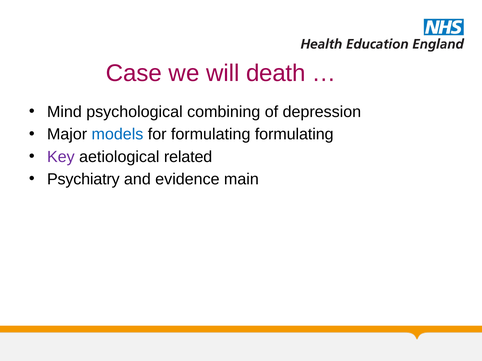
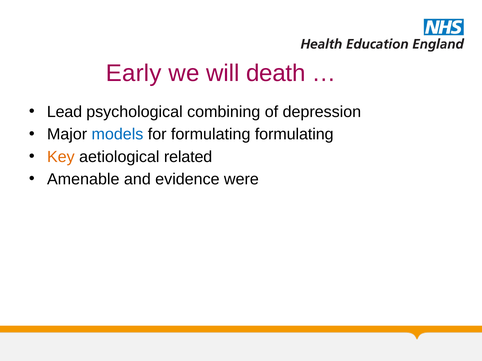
Case: Case -> Early (134, 73)
Mind: Mind -> Lead (64, 112)
Key colour: purple -> orange (61, 157)
Psychiatry: Psychiatry -> Amenable (83, 179)
main: main -> were (241, 179)
